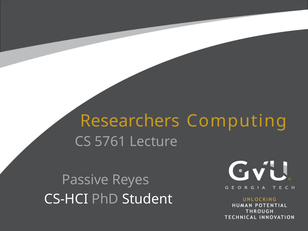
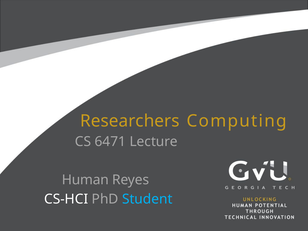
5761: 5761 -> 6471 (110, 142)
Passive: Passive -> Human (85, 180)
Student colour: white -> light blue (147, 199)
